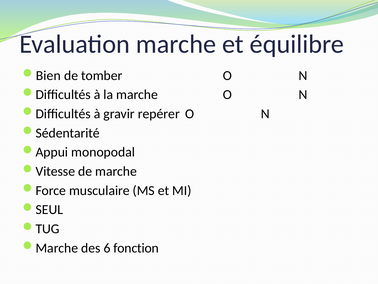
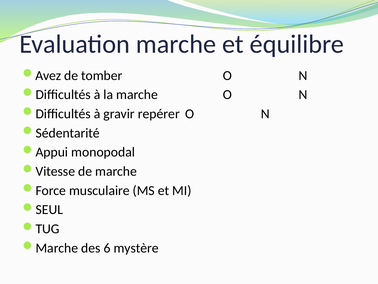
Bien: Bien -> Avez (48, 75)
fonction: fonction -> mystère (136, 248)
